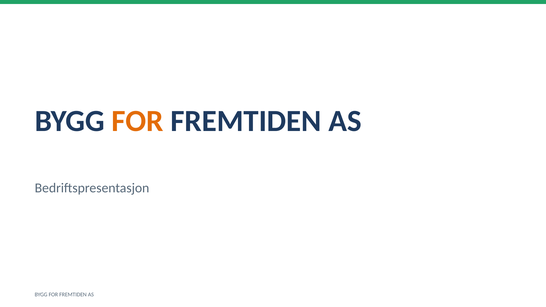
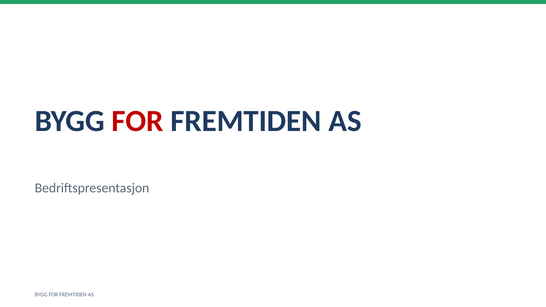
FOR colour: orange -> red (138, 121)
